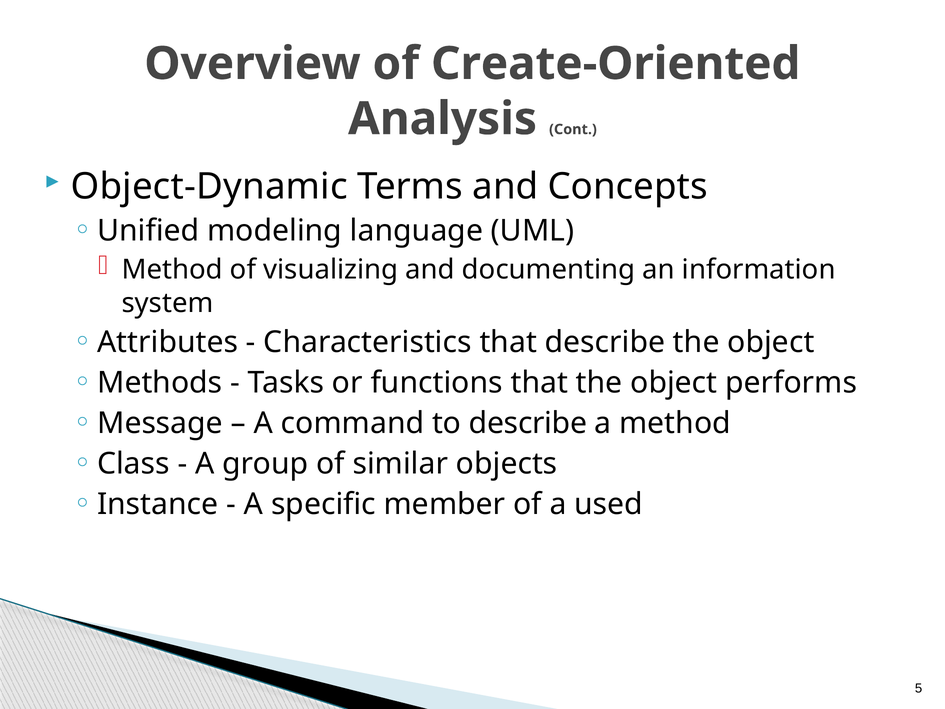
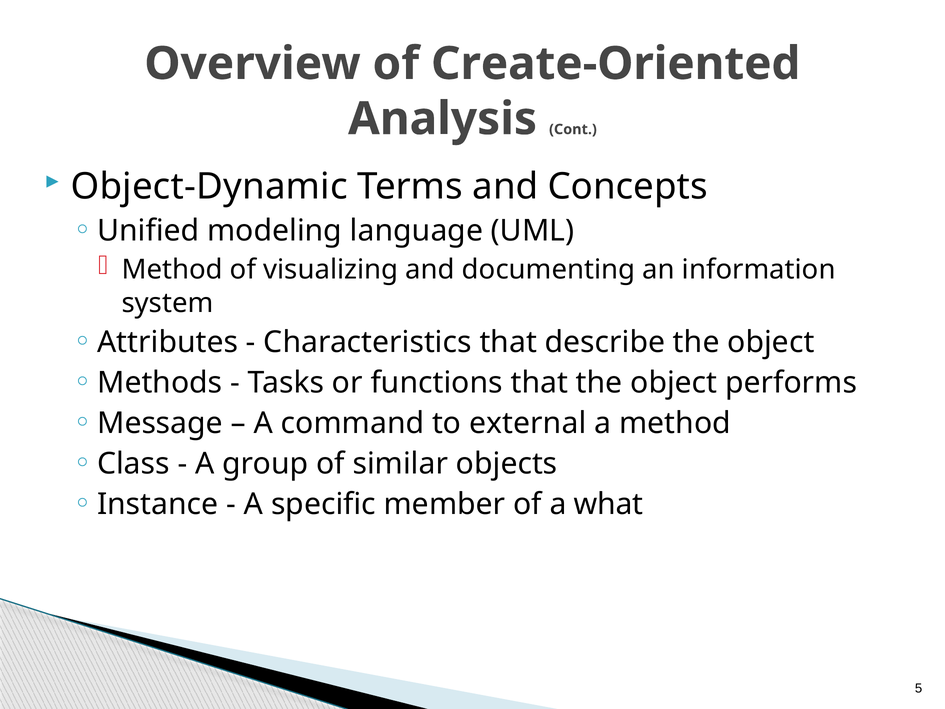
to describe: describe -> external (528, 423)
used: used -> what (609, 504)
